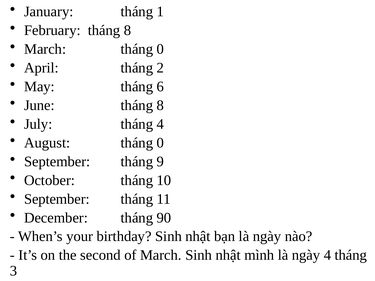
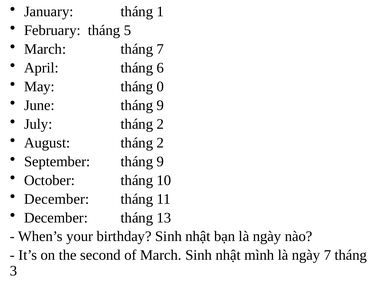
February tháng 8: 8 -> 5 (127, 30)
March tháng 0: 0 -> 7 (160, 49)
2: 2 -> 6 (160, 68)
6: 6 -> 0 (160, 87)
June tháng 8: 8 -> 9 (160, 105)
July tháng 4: 4 -> 2 (160, 124)
August tháng 0: 0 -> 2 (160, 143)
September: September -> December (57, 199)
90: 90 -> 13 (164, 218)
ngày 4: 4 -> 7 (327, 255)
